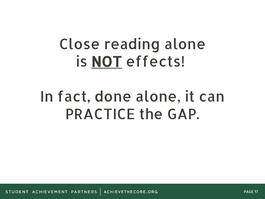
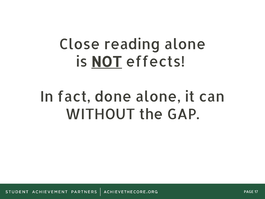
PRACTICE: PRACTICE -> WITHOUT (100, 114)
